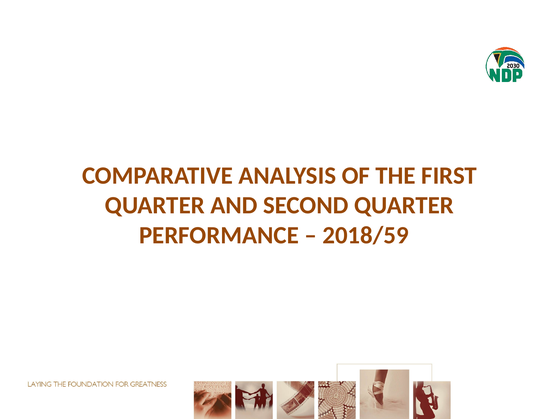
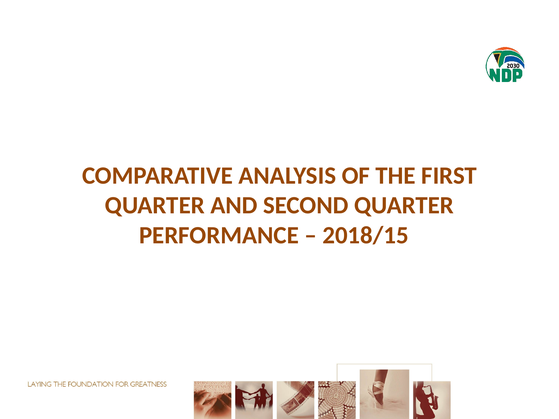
2018/59: 2018/59 -> 2018/15 (366, 235)
